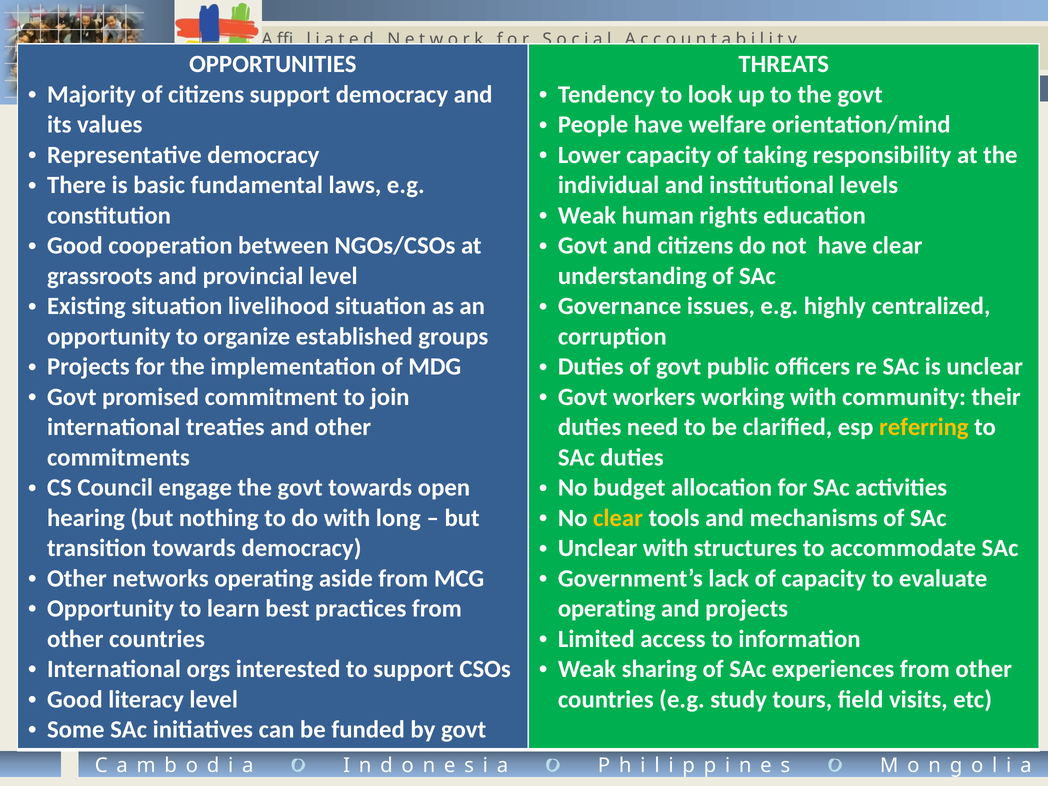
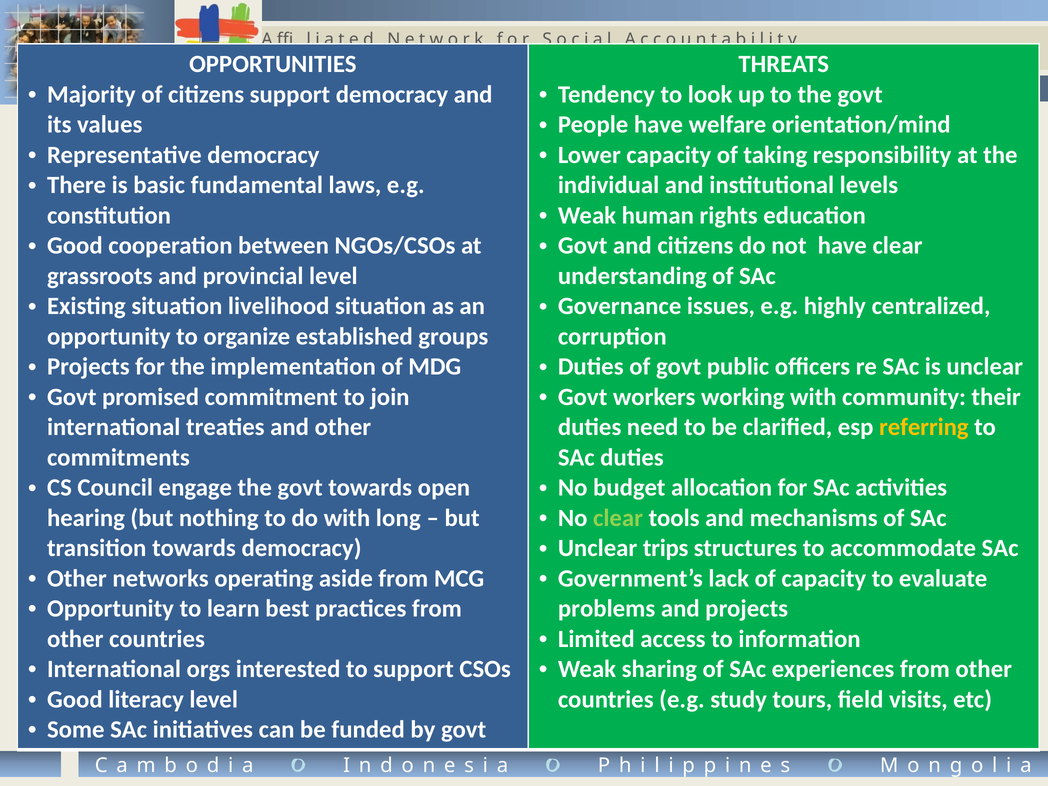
clear colour: yellow -> light green (618, 518)
Unclear with: with -> trips (666, 548)
operating: operating -> problems (607, 609)
